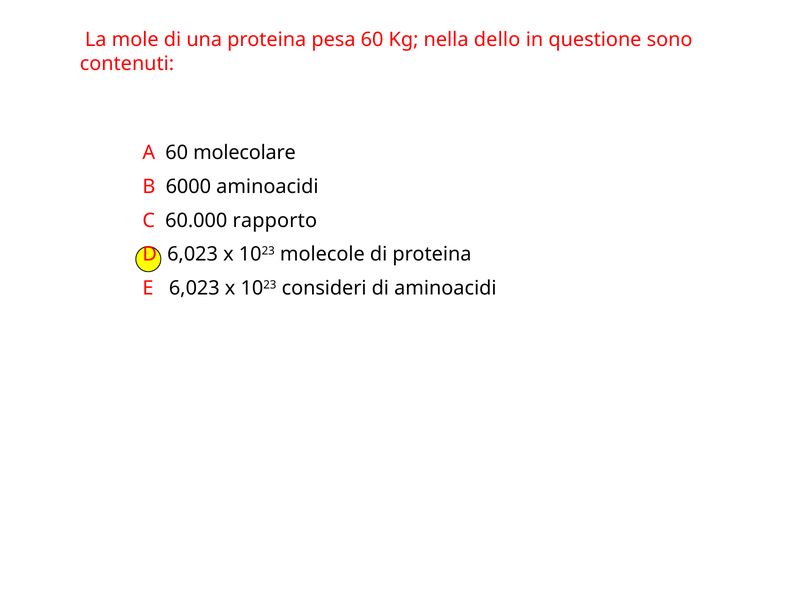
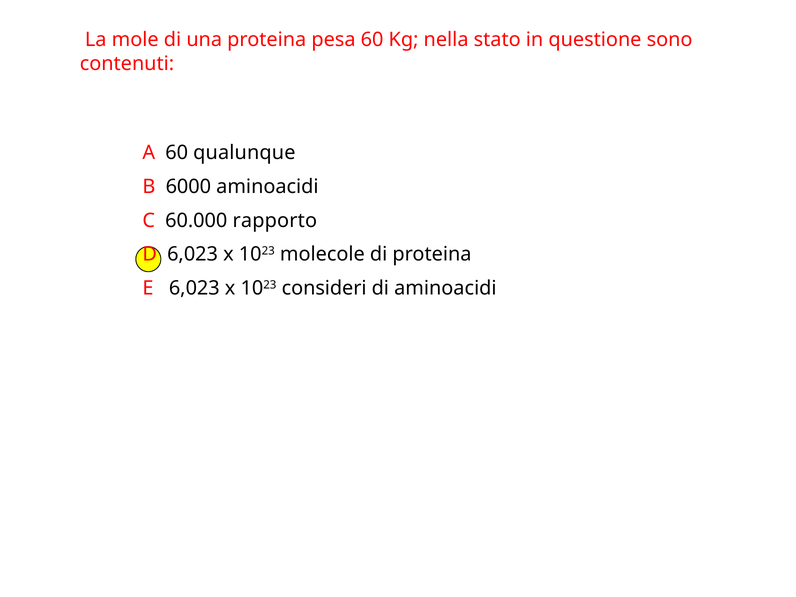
dello: dello -> stato (497, 40)
molecolare: molecolare -> qualunque (244, 153)
